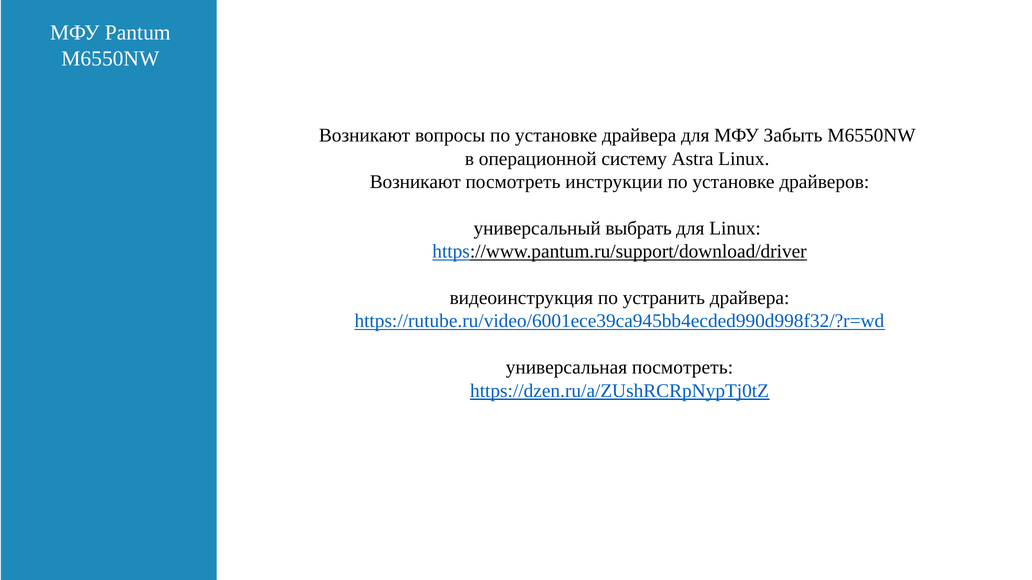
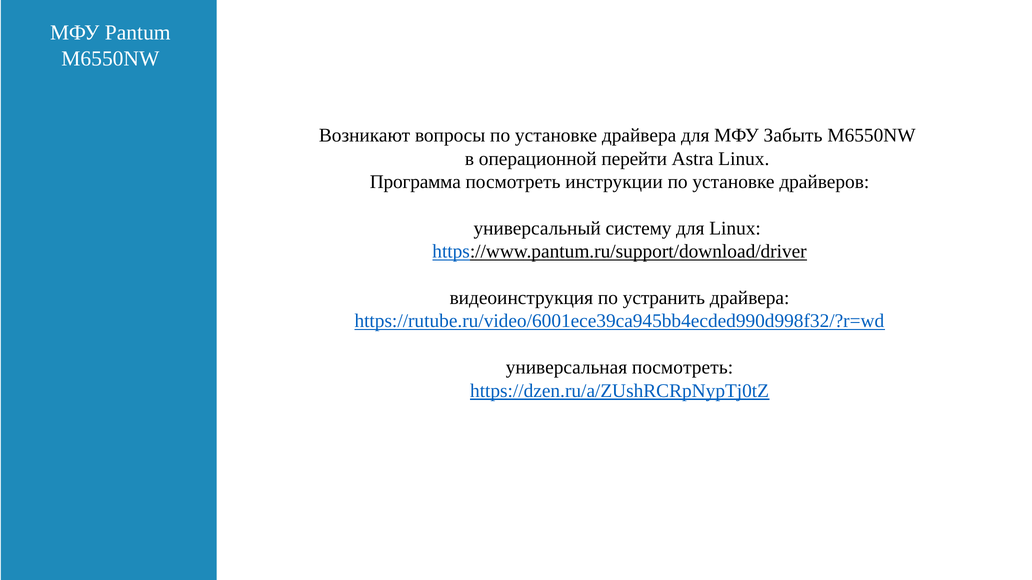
систему: систему -> перейти (634, 159)
Возникают: Возникают -> Программа (415, 182)
выбрать: выбрать -> систему (639, 228)
